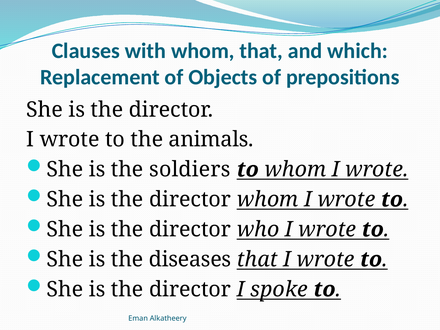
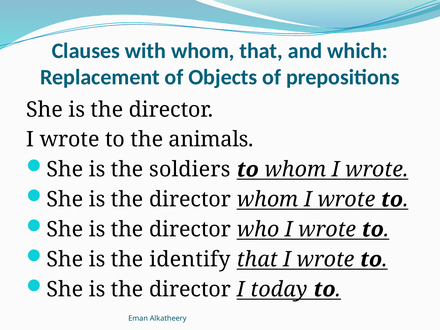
diseases: diseases -> identify (190, 259)
spoke: spoke -> today (279, 289)
